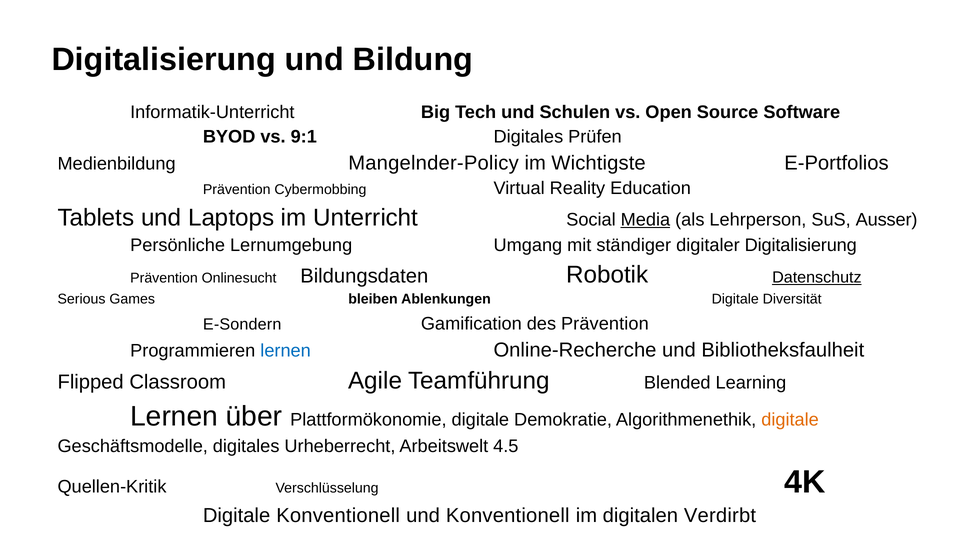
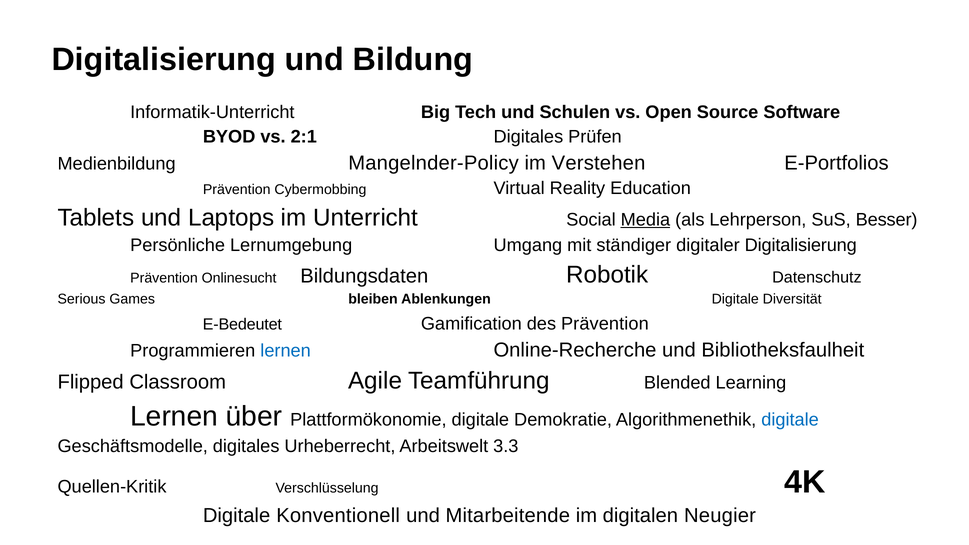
9:1: 9:1 -> 2:1 (304, 137)
Wichtigste: Wichtigste -> Verstehen (599, 163)
Ausser: Ausser -> Besser (887, 220)
Datenschutz underline: present -> none (817, 277)
E-Sondern: E-Sondern -> E-Bedeutet (242, 324)
digitale colour: orange -> blue (790, 420)
4.5: 4.5 -> 3.3 (506, 446)
und Konventionell: Konventionell -> Mitarbeitende (508, 516)
Verdirbt: Verdirbt -> Neugier (720, 516)
